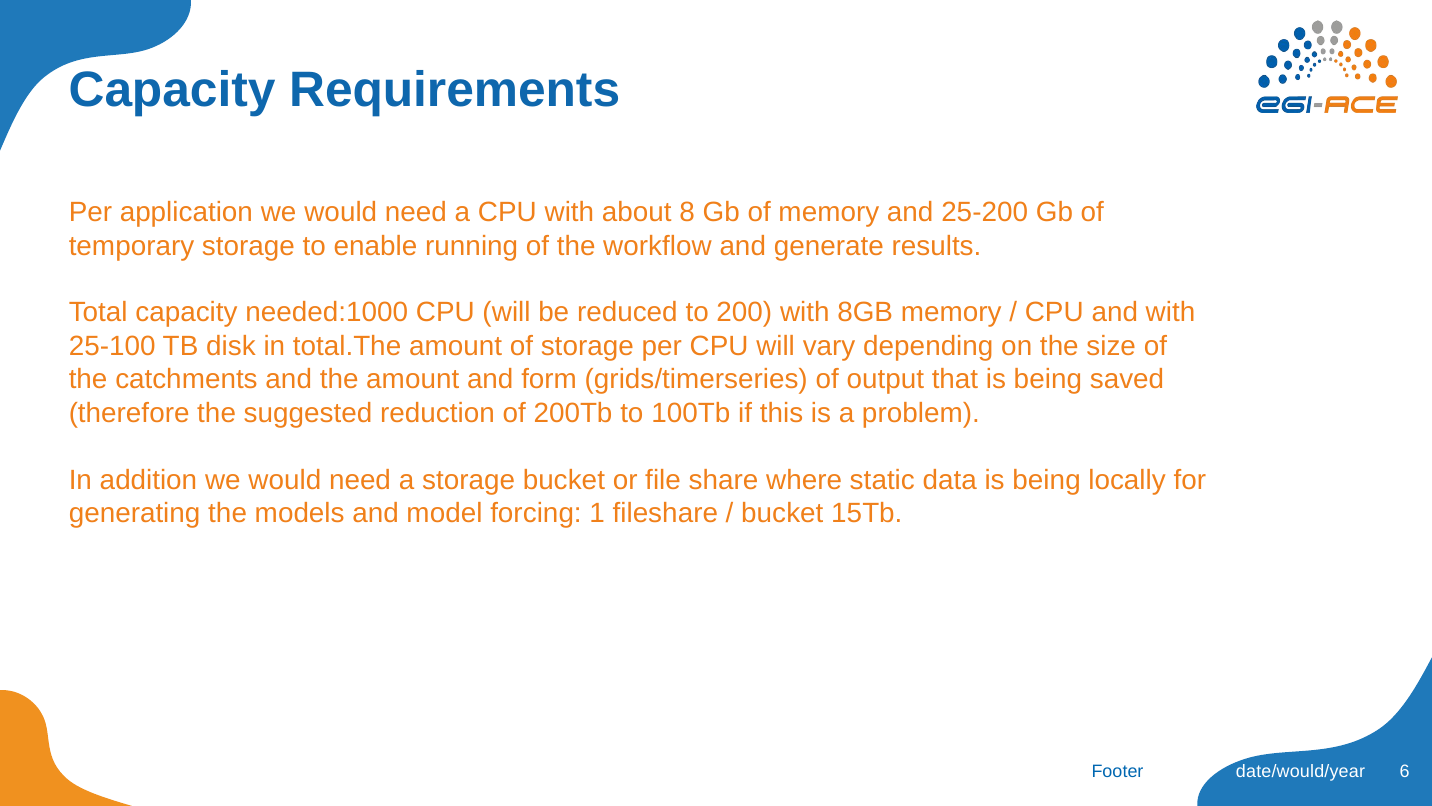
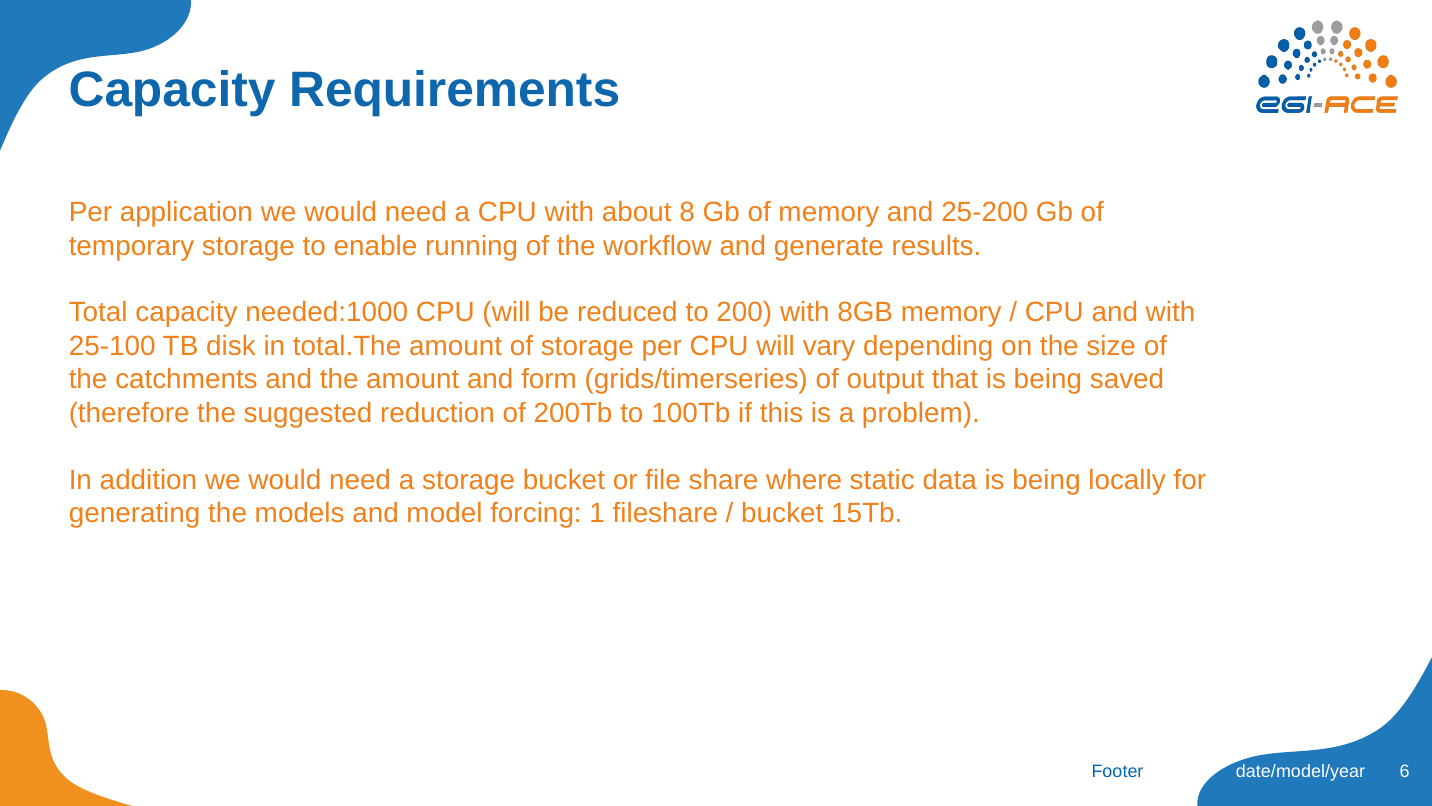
date/would/year: date/would/year -> date/model/year (1301, 771)
